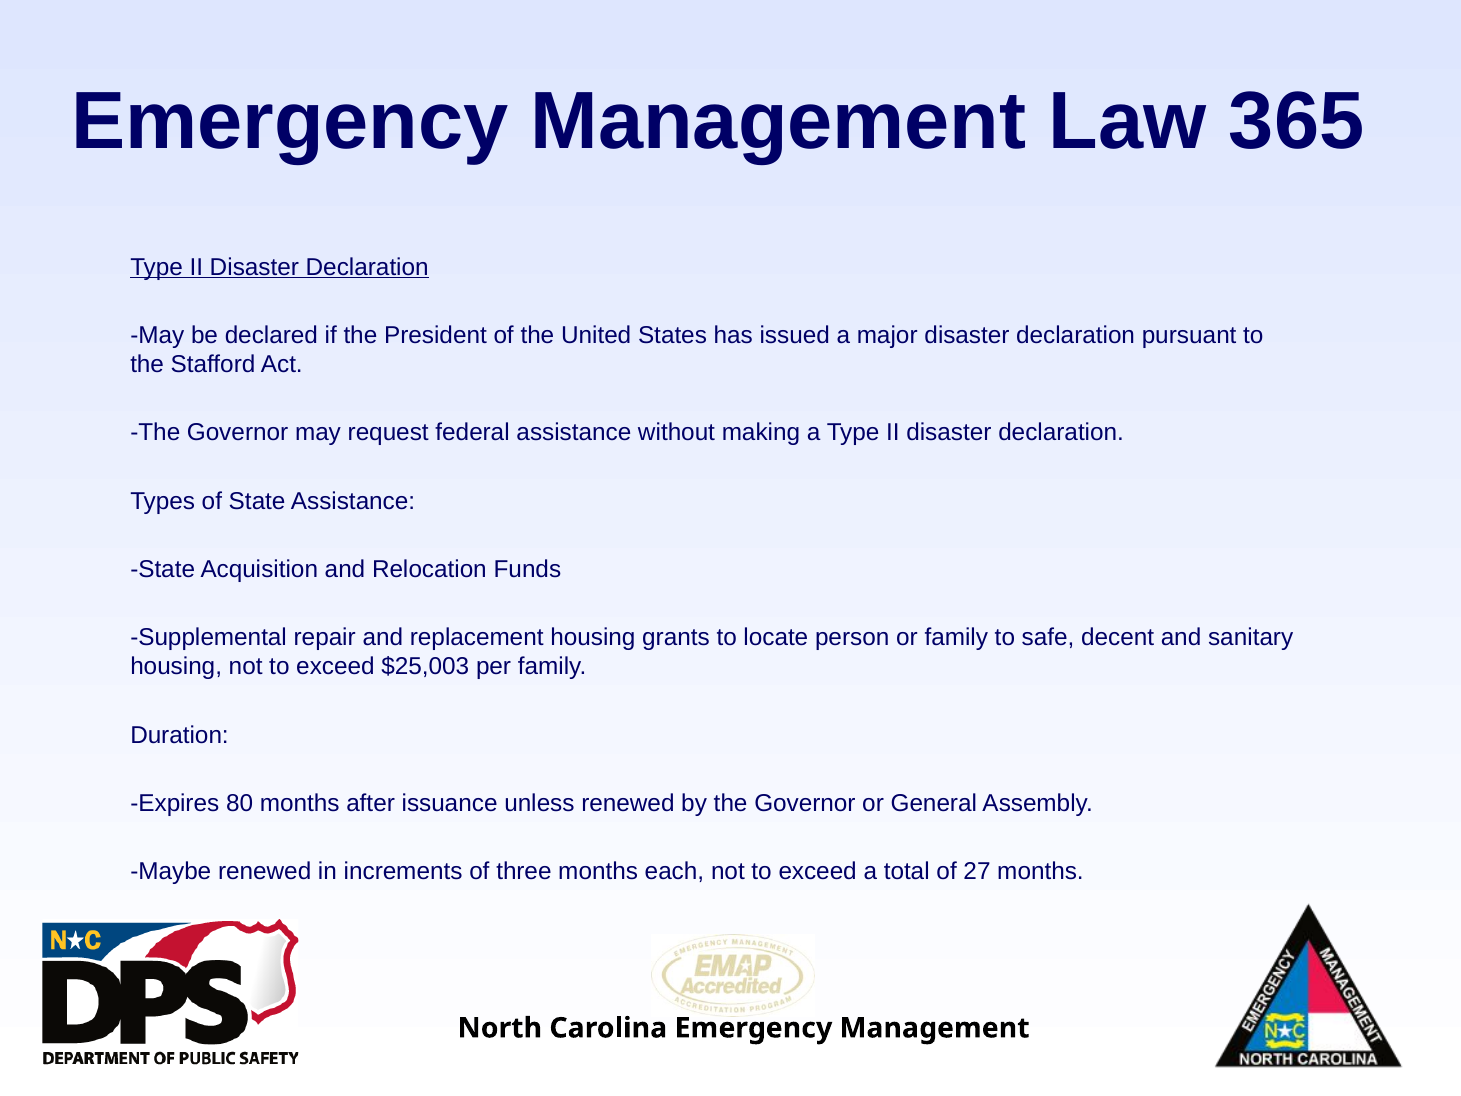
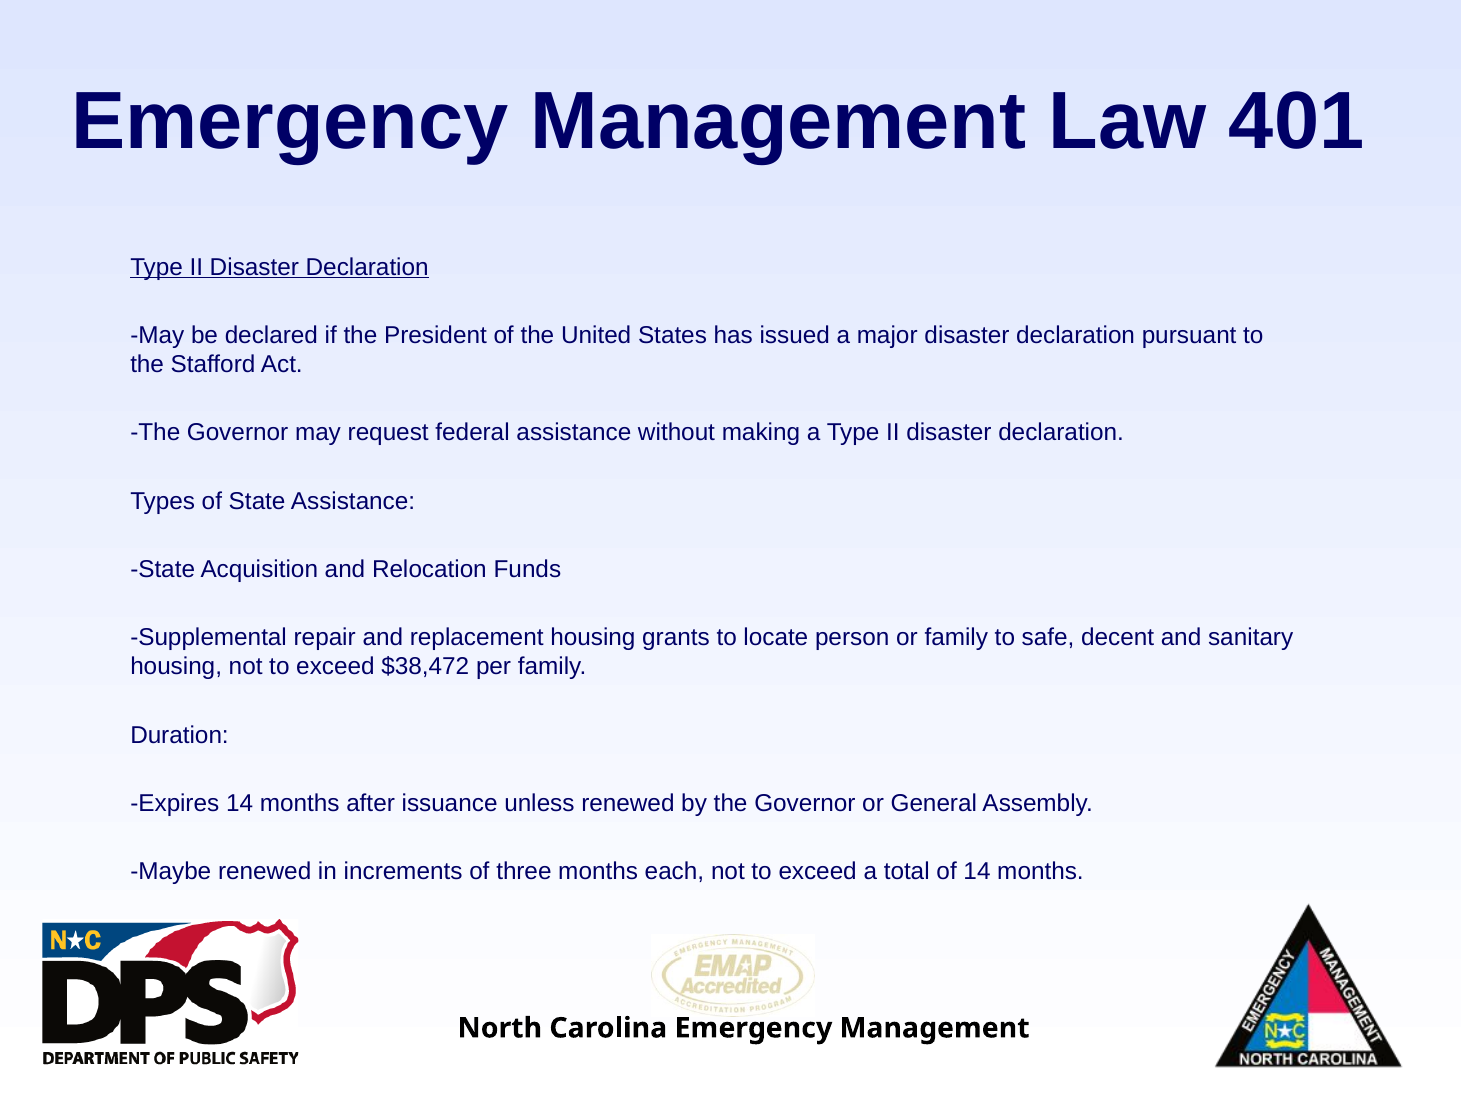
365: 365 -> 401 (1297, 122)
$25,003: $25,003 -> $38,472 (425, 667)
Expires 80: 80 -> 14 (240, 803)
of 27: 27 -> 14 (977, 871)
